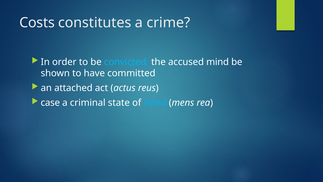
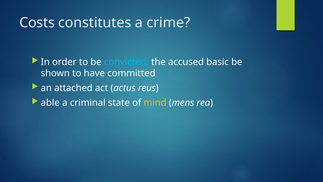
accused mind: mind -> basic (218, 62)
case: case -> able (50, 103)
mind colour: light blue -> yellow (155, 103)
